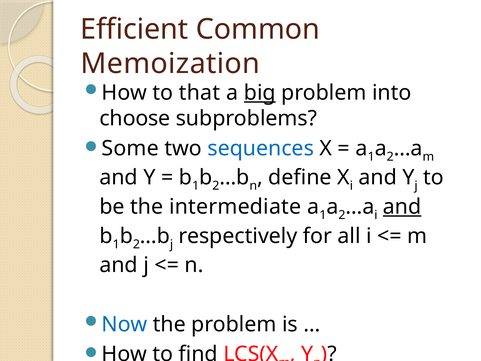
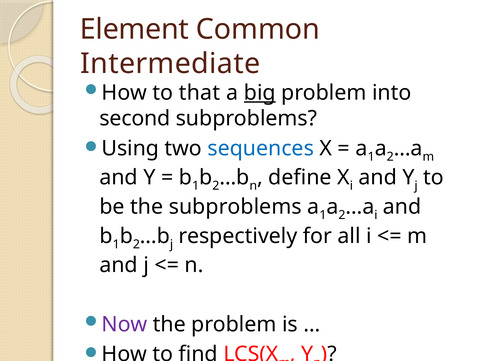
Efficient: Efficient -> Element (134, 29)
Memoization: Memoization -> Intermediate (170, 64)
choose: choose -> second (135, 119)
Some: Some -> Using (130, 148)
the intermediate: intermediate -> subproblems (235, 207)
and underline: present -> none (402, 207)
Now colour: blue -> purple (125, 324)
